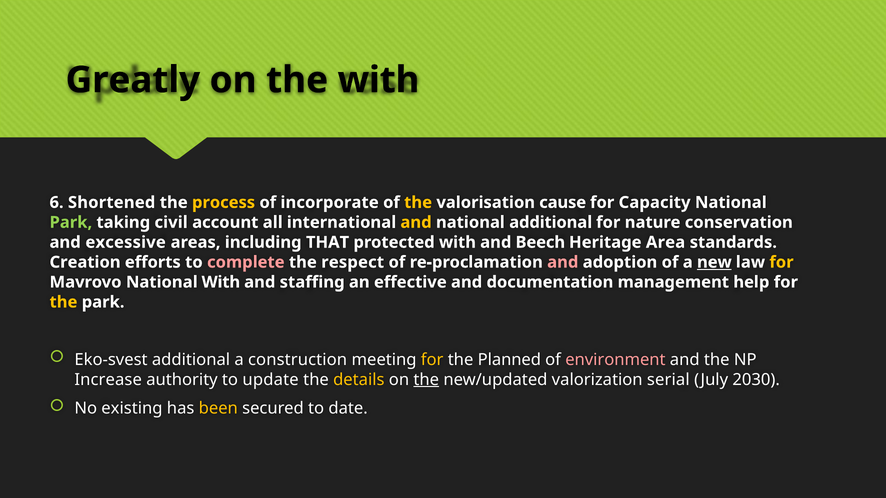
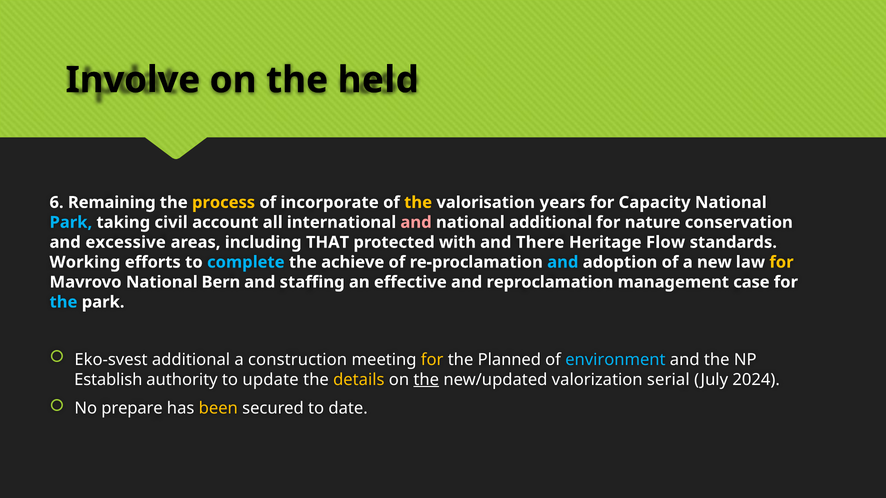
Greatly: Greatly -> Involve (133, 80)
the with: with -> held (378, 80)
Shortened: Shortened -> Remaining (112, 203)
cause: cause -> years (563, 203)
Park colour: light green -> light blue (71, 223)
and colour: yellow -> pink (416, 223)
Beech: Beech -> There (540, 242)
Area: Area -> Flow (666, 242)
Creation: Creation -> Working (85, 262)
complete colour: pink -> light blue (246, 262)
respect: respect -> achieve (353, 262)
and colour: pink -> light blue (563, 262)
new underline: present -> none (714, 262)
National With: With -> Bern (221, 282)
documentation: documentation -> reproclamation (550, 282)
help: help -> case (751, 282)
the colour: yellow -> light blue (63, 302)
environment colour: pink -> light blue (615, 360)
Increase: Increase -> Establish (108, 380)
2030: 2030 -> 2024 (756, 380)
existing: existing -> prepare (132, 409)
